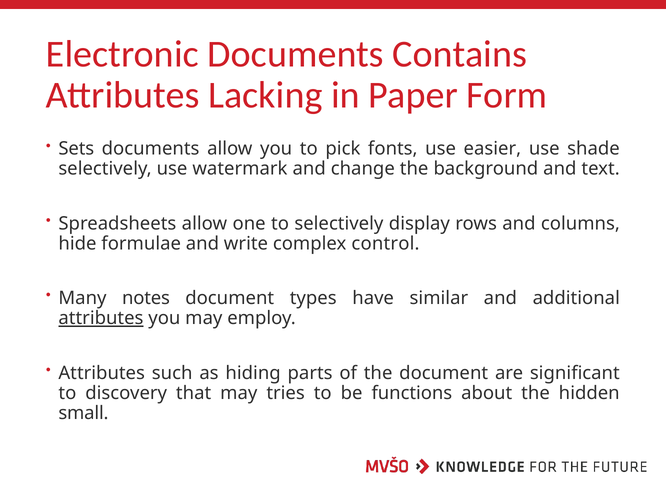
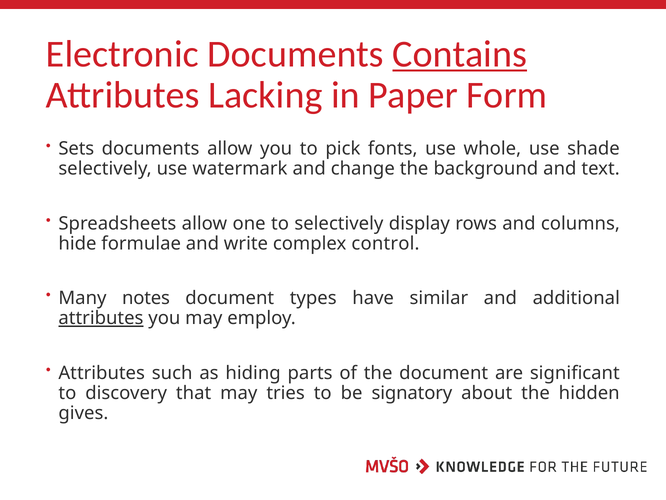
Contains underline: none -> present (460, 54)
easier: easier -> whole (492, 149)
functions: functions -> signatory (412, 393)
small: small -> gives (83, 413)
